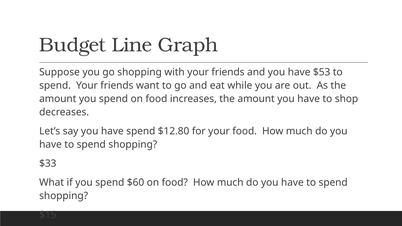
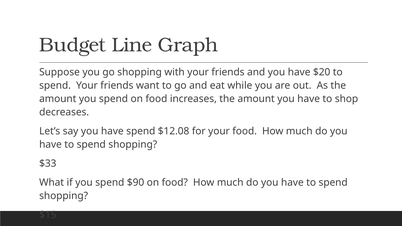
$53: $53 -> $20 (322, 72)
$12.80: $12.80 -> $12.08 (174, 131)
$60: $60 -> $90 (136, 183)
